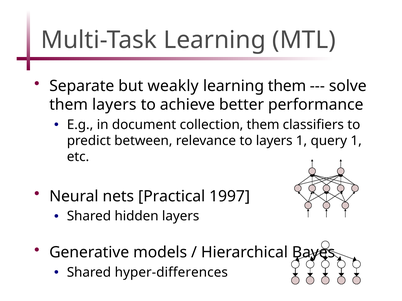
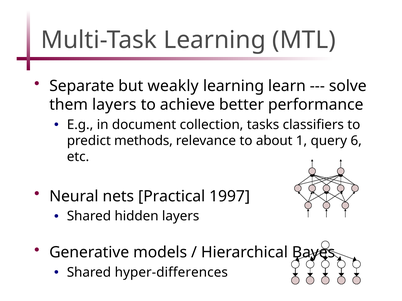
learning them: them -> learn (287, 86)
collection them: them -> tasks (263, 125)
between: between -> methods (143, 141)
to layers: layers -> about (274, 141)
query 1: 1 -> 6 (356, 141)
